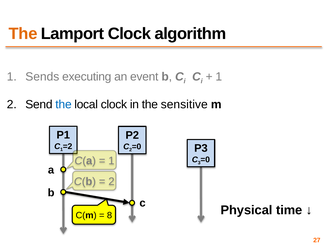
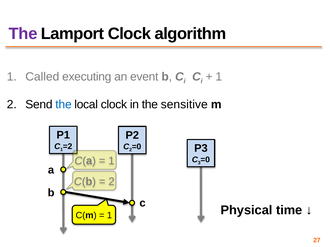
The colour: orange -> purple (23, 34)
Sends: Sends -> Called (42, 77)
8: 8 -> 1 (110, 216)
